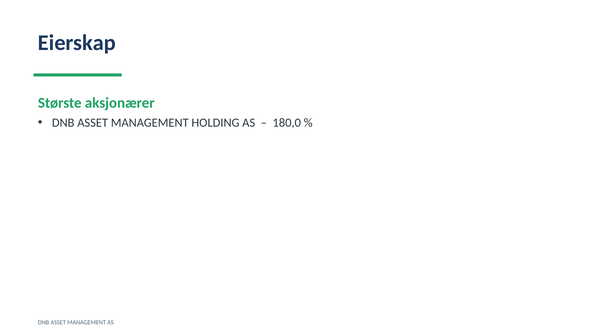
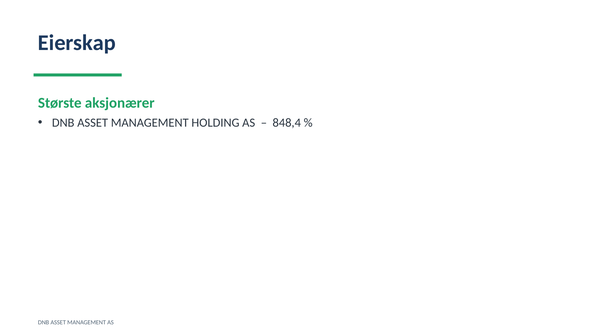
180,0: 180,0 -> 848,4 (287, 123)
